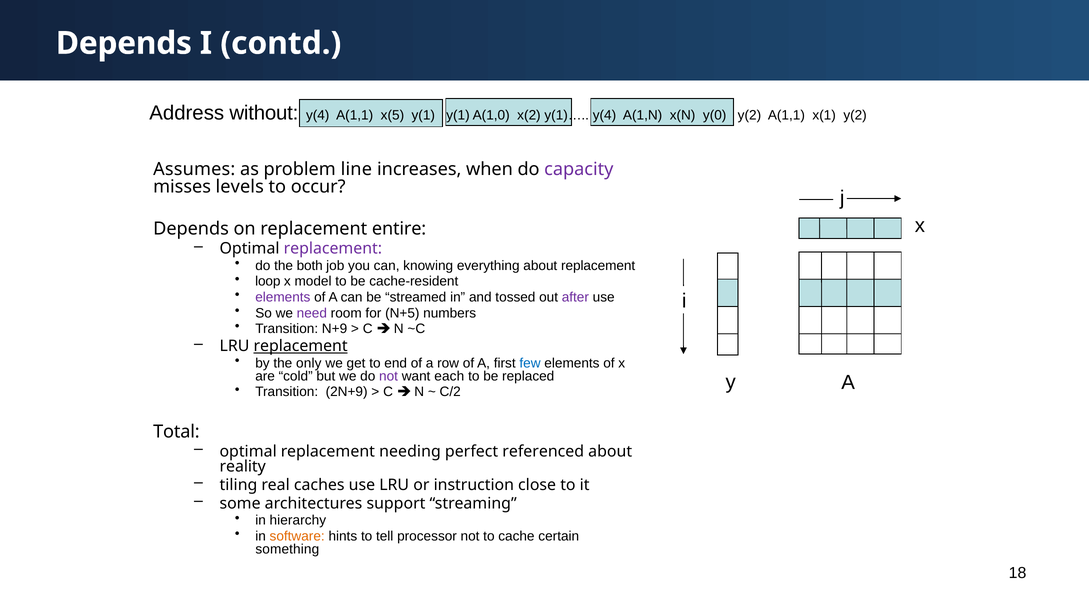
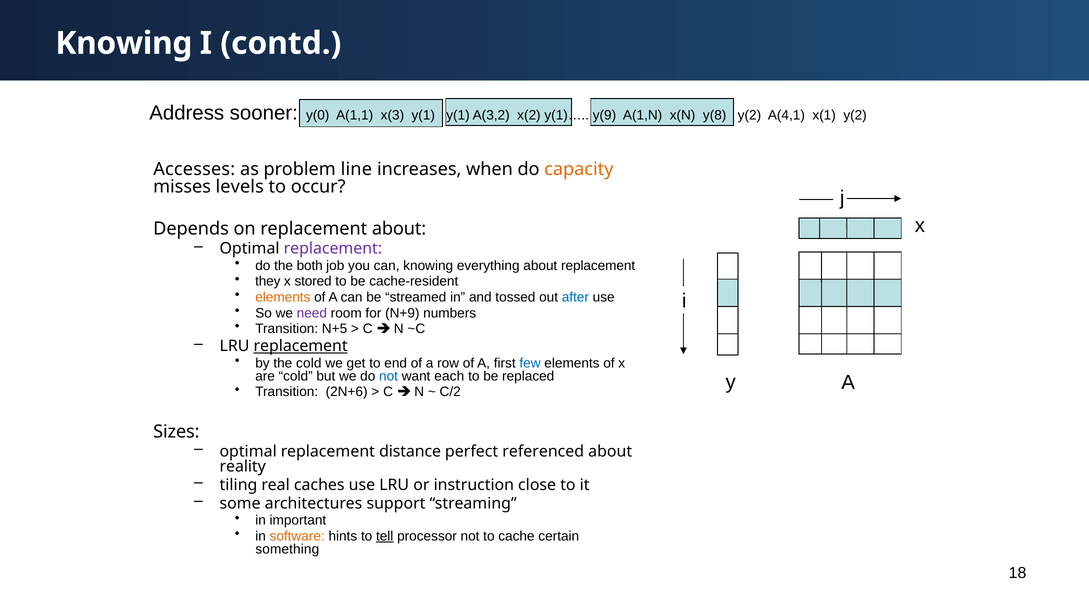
Depends: Depends -> Knowing (124, 43)
without: without -> sooner (264, 113)
y(4: y(4 -> y(0 (318, 115)
x(5: x(5 -> x(3 (392, 115)
A(1,0: A(1,0 -> A(3,2 (491, 115)
y(1)… y(4: y(4 -> y(9 (604, 115)
y(0: y(0 -> y(8 (715, 115)
y(2 A(1,1: A(1,1 -> A(4,1 (786, 115)
Assumes: Assumes -> Accesses (194, 169)
capacity colour: purple -> orange (579, 169)
replacement entire: entire -> about (399, 229)
loop: loop -> they (268, 281)
model: model -> stored (313, 281)
elements colour: purple -> orange (283, 297)
after colour: purple -> blue (575, 297)
N+5: N+5 -> N+9 (402, 313)
N+9: N+9 -> N+5 (335, 329)
the only: only -> cold (309, 363)
not colour: purple -> blue (389, 376)
2N+9: 2N+9 -> 2N+6 (347, 392)
Total: Total -> Sizes (176, 431)
needing: needing -> distance (410, 451)
hierarchy: hierarchy -> important (298, 520)
tell underline: none -> present (385, 536)
